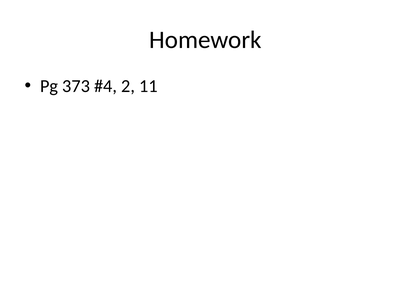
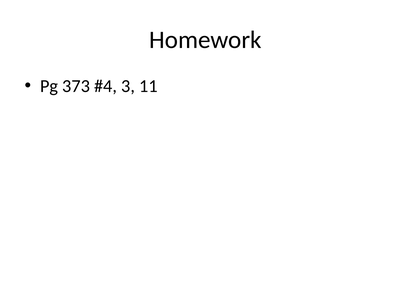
2: 2 -> 3 (128, 86)
